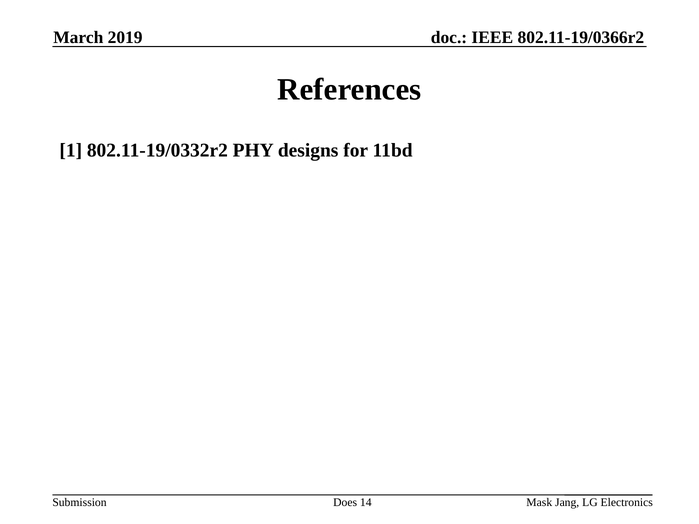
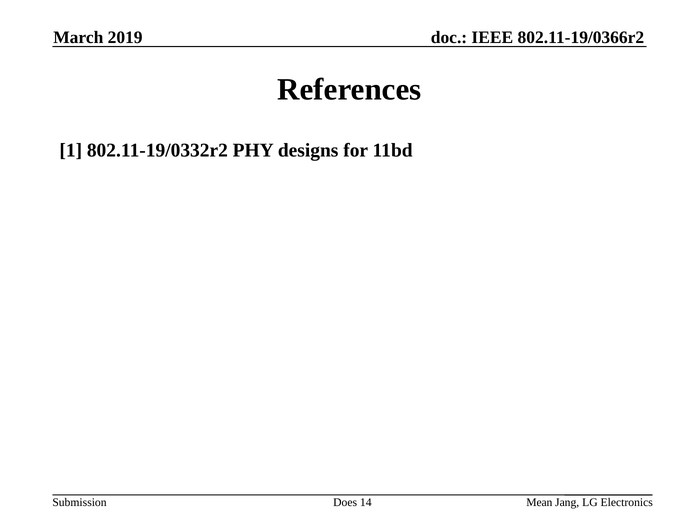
Mask: Mask -> Mean (539, 503)
